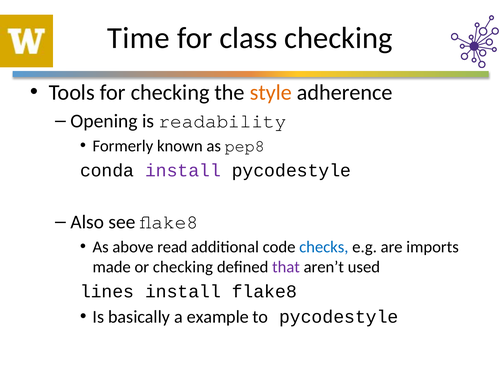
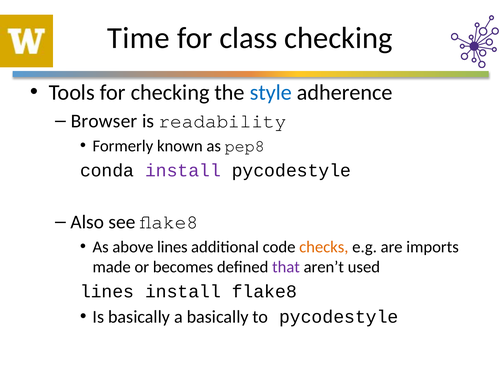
style colour: orange -> blue (271, 92)
Opening: Opening -> Browser (104, 121)
above read: read -> lines (172, 247)
checks colour: blue -> orange (324, 247)
or checking: checking -> becomes (183, 267)
a example: example -> basically (218, 317)
